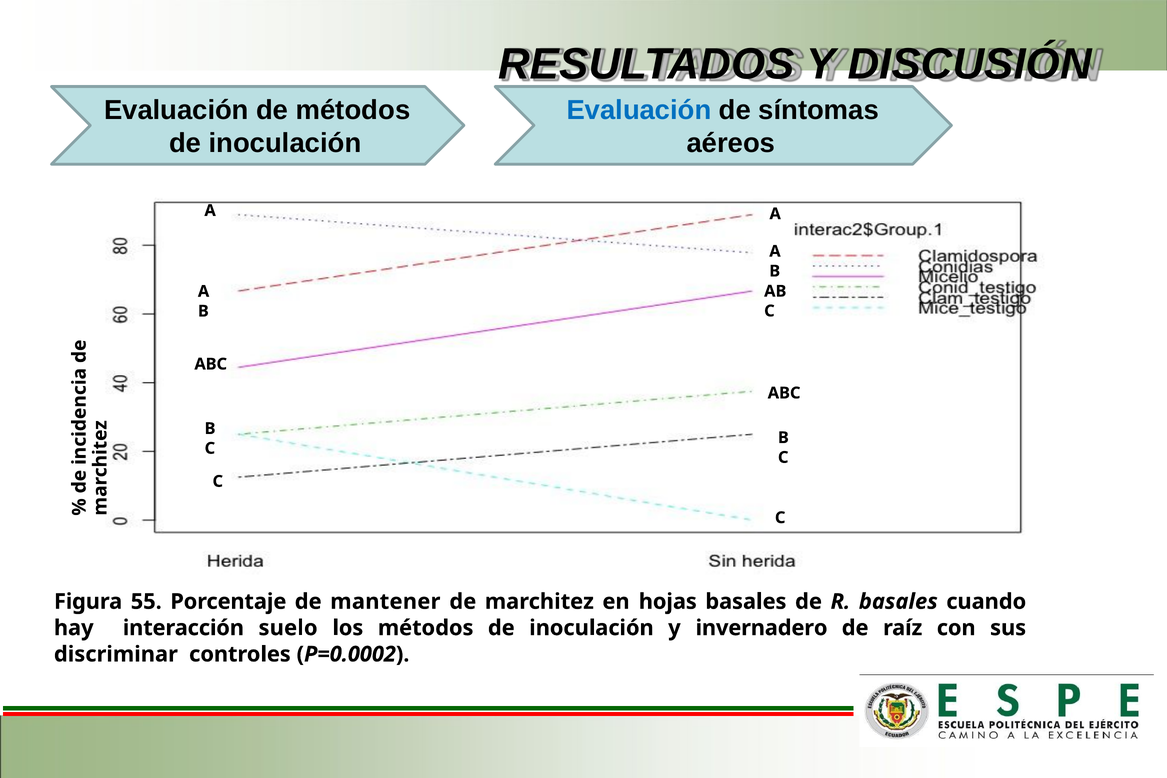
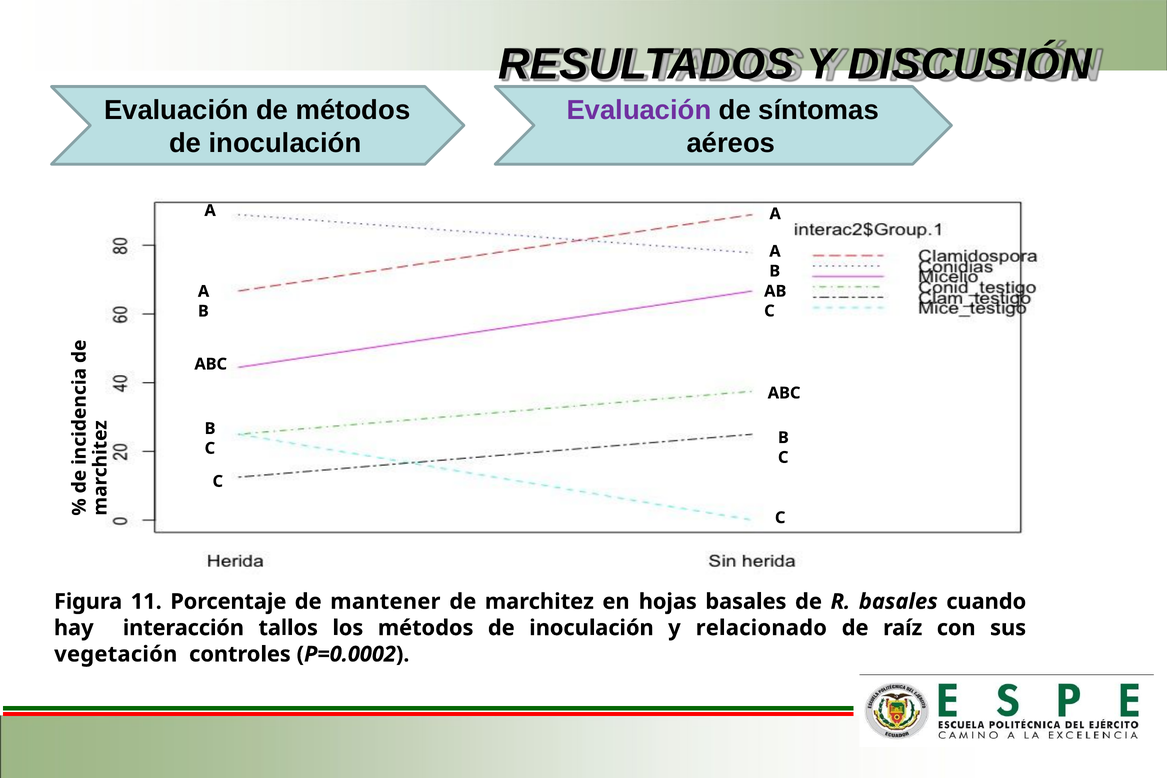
Evaluación colour: blue -> purple (639, 110)
55: 55 -> 11 (146, 602)
suelo: suelo -> tallos (288, 628)
invernadero: invernadero -> relacionado (761, 628)
discriminar: discriminar -> vegetación (116, 655)
